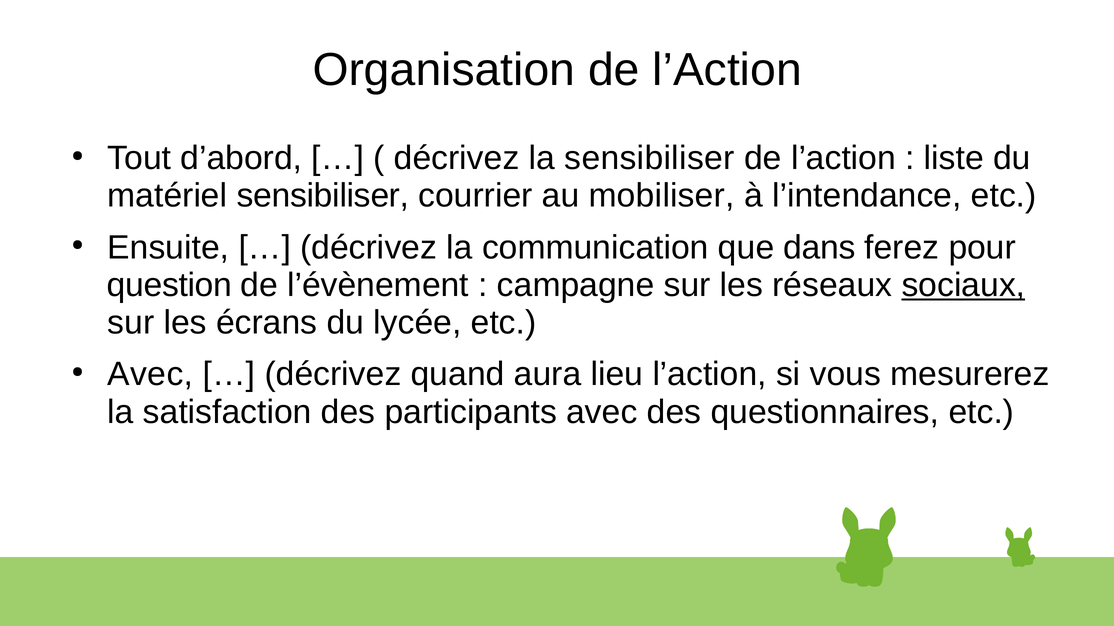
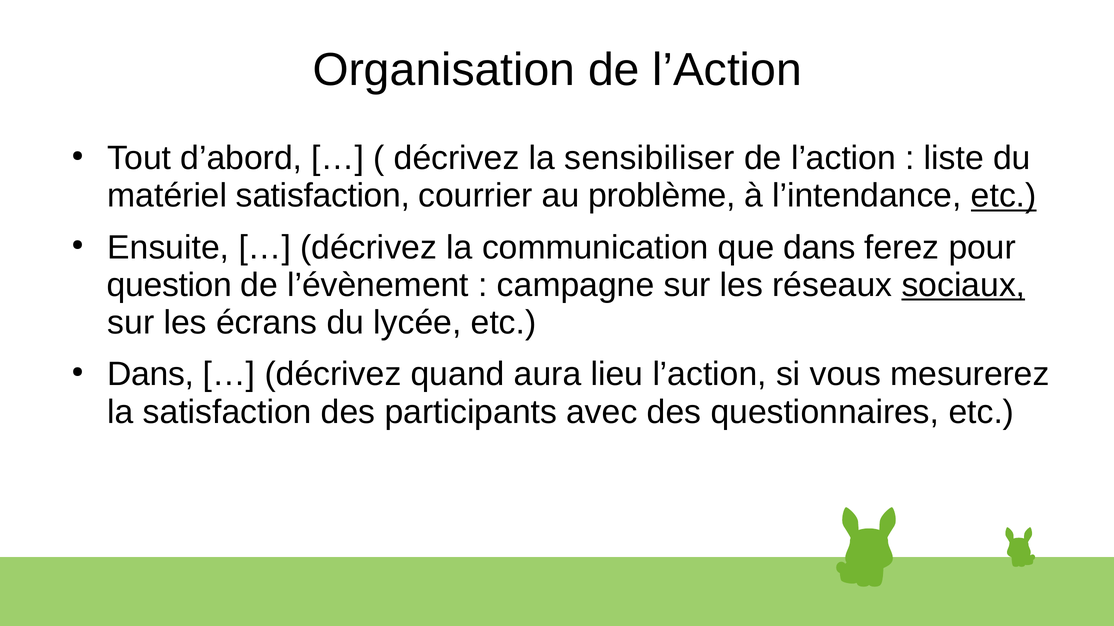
matériel sensibiliser: sensibiliser -> satisfaction (323, 196)
mobiliser: mobiliser -> problème (662, 196)
etc underline: none -> present (1004, 196)
Avec: Avec -> Dans (151, 375)
